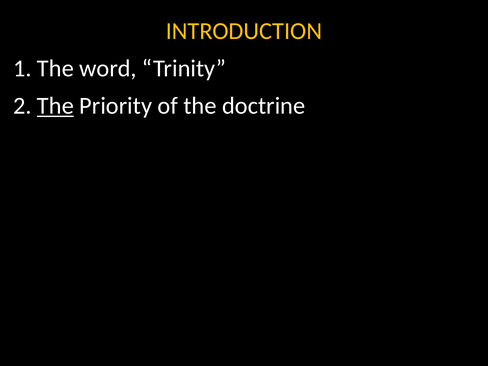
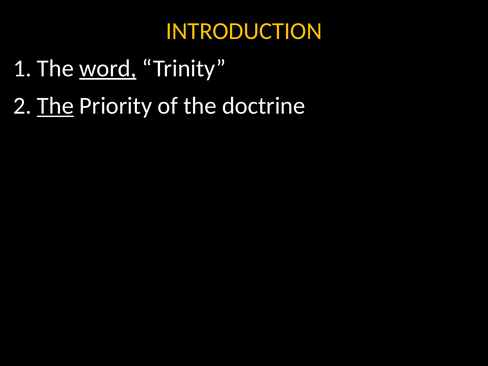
word underline: none -> present (108, 68)
